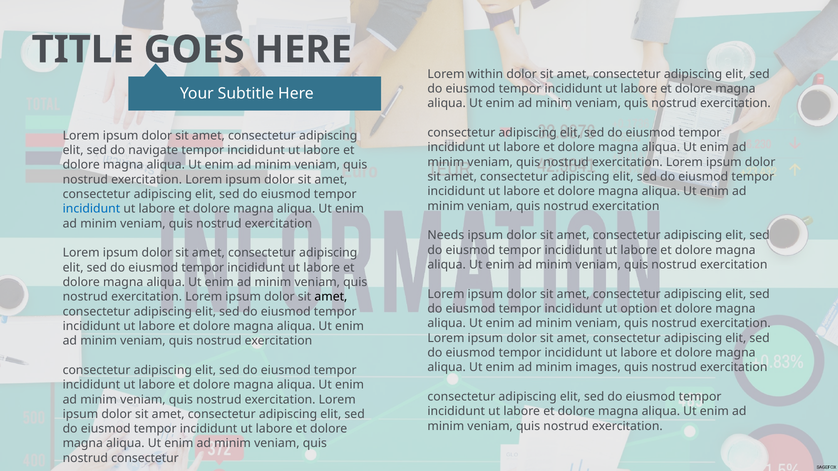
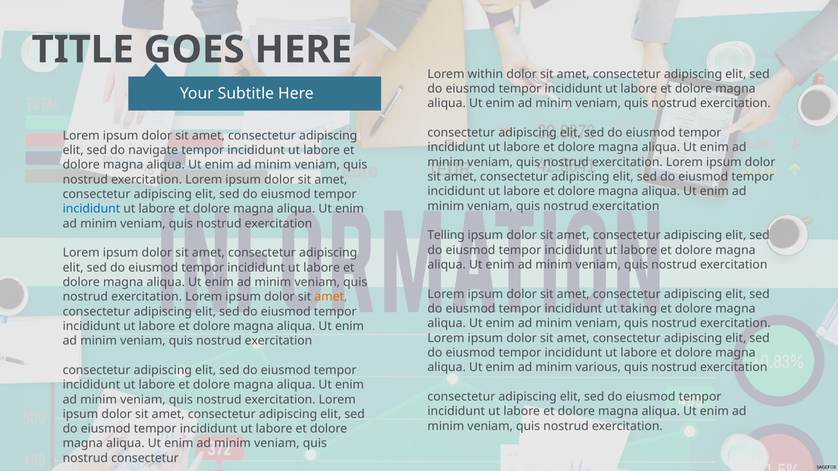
Needs: Needs -> Telling (446, 236)
amet colour: black -> orange (331, 297)
option: option -> taking (639, 309)
images: images -> various (598, 368)
